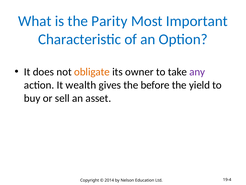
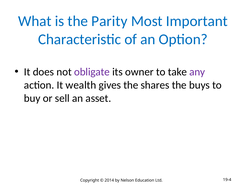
obligate colour: orange -> purple (92, 72)
before: before -> shares (155, 85)
yield: yield -> buys (199, 85)
